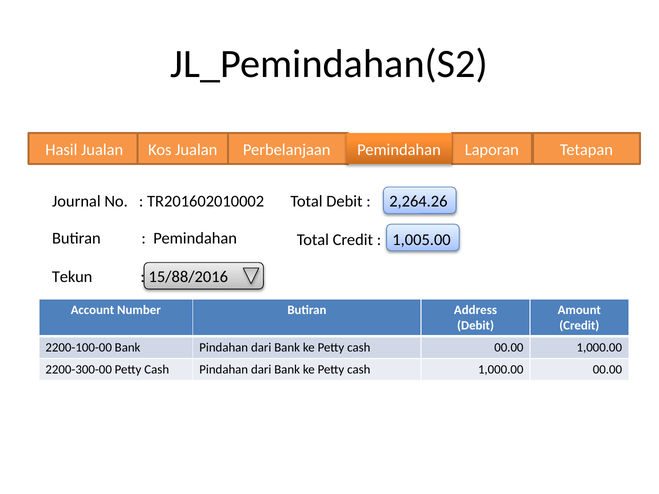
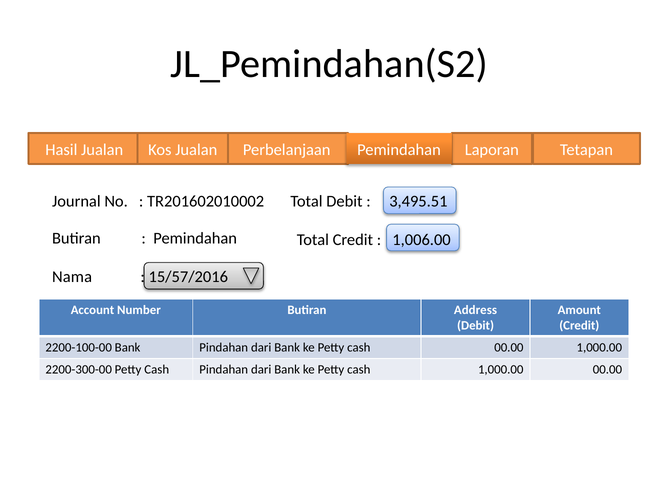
2,264.26: 2,264.26 -> 3,495.51 (418, 201)
1,005.00: 1,005.00 -> 1,006.00 (422, 240)
Tekun: Tekun -> Nama (72, 277)
15/88/2016: 15/88/2016 -> 15/57/2016 (188, 277)
